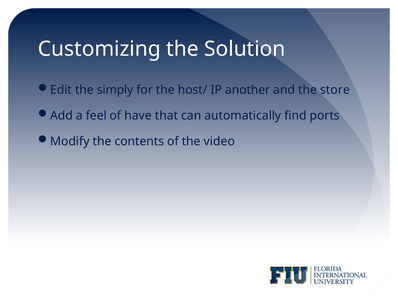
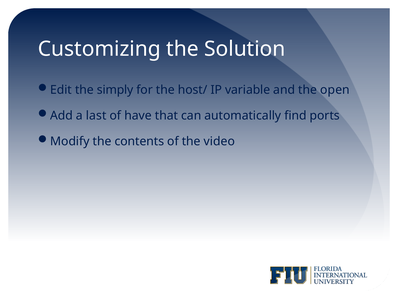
another: another -> variable (248, 90)
store: store -> open (335, 90)
feel: feel -> last (96, 115)
